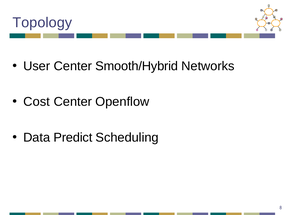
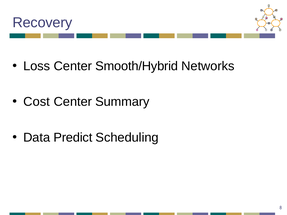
Topology: Topology -> Recovery (42, 23)
User: User -> Loss (37, 66)
Openflow: Openflow -> Summary (122, 102)
